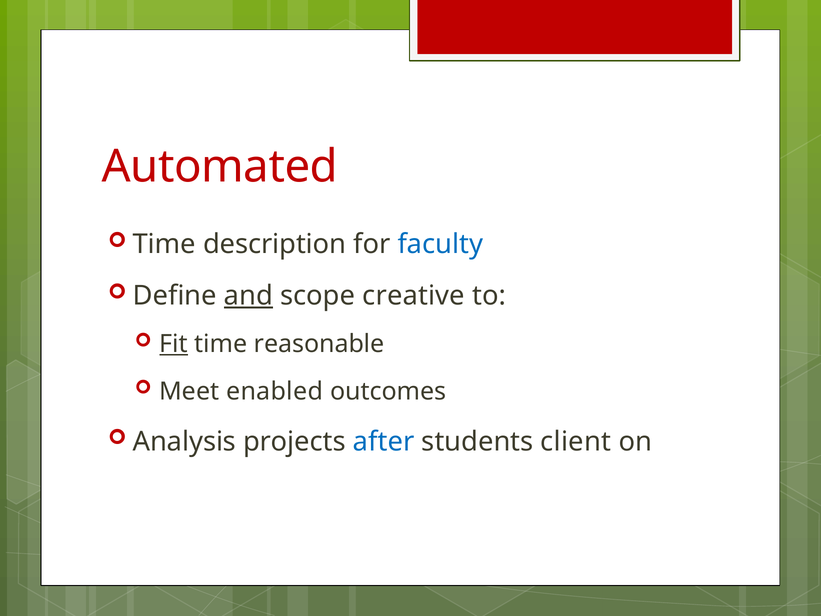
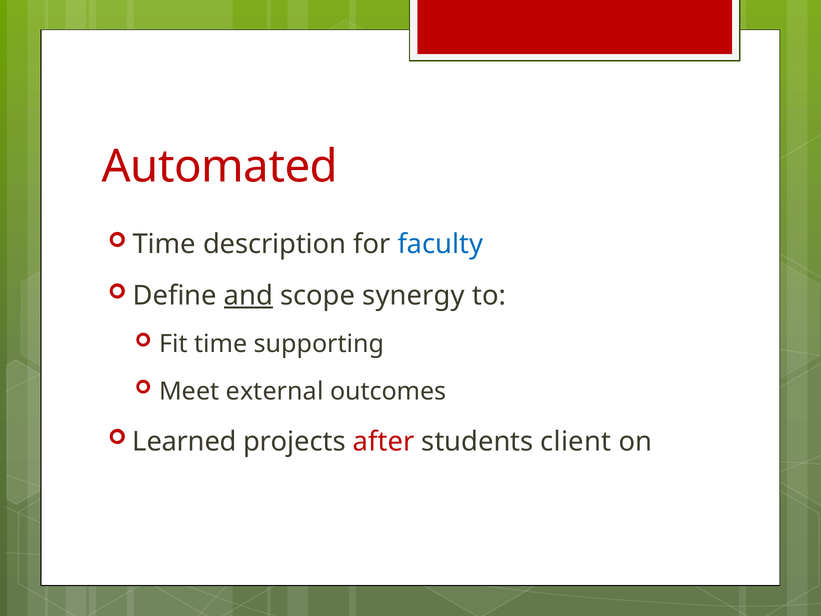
creative: creative -> synergy (414, 296)
Fit underline: present -> none (174, 344)
reasonable: reasonable -> supporting (319, 344)
enabled: enabled -> external (275, 391)
Analysis: Analysis -> Learned (185, 441)
after colour: blue -> red (384, 441)
